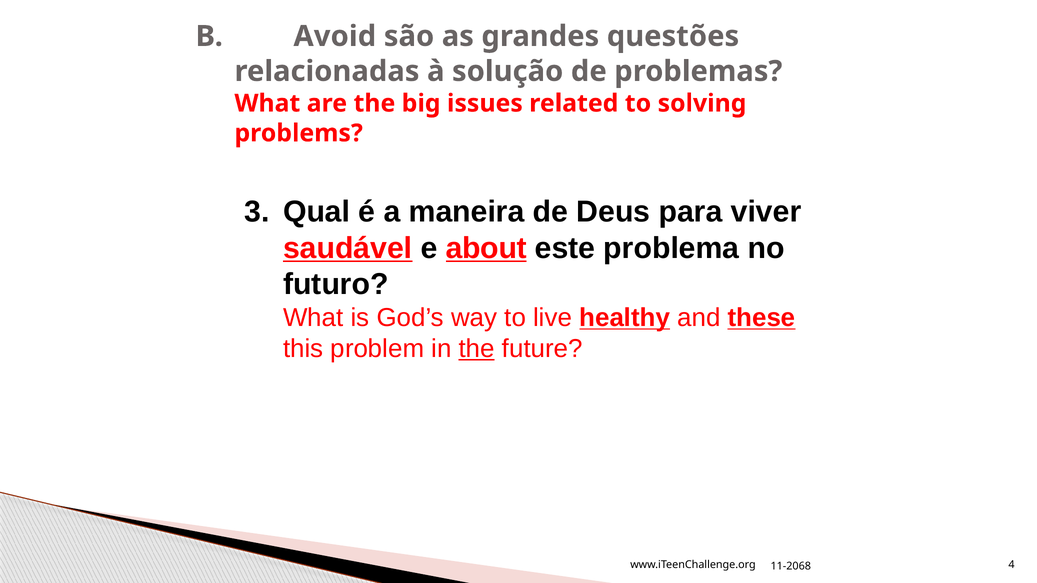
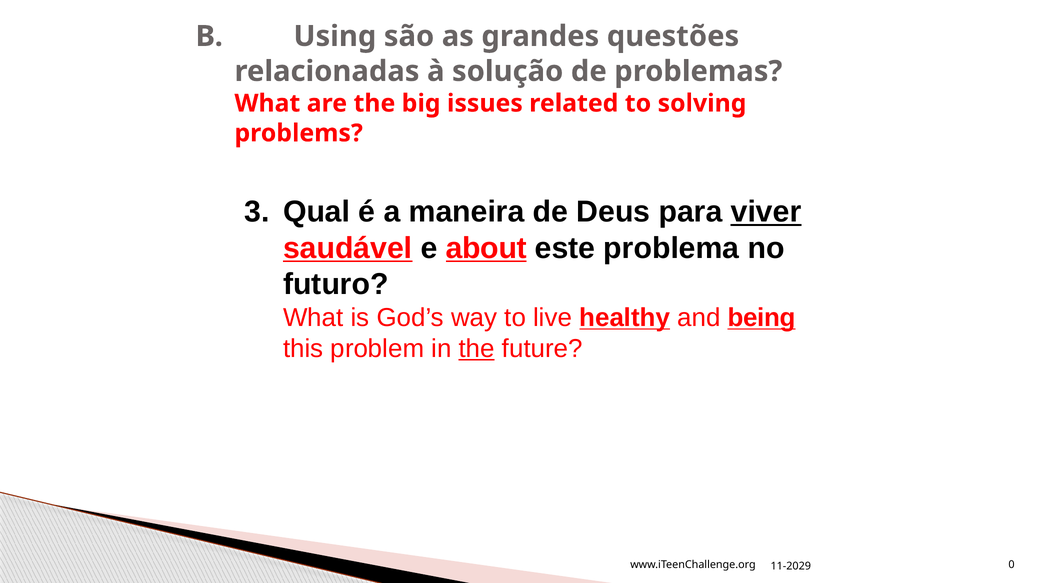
Avoid: Avoid -> Using (335, 36)
viver underline: none -> present (766, 212)
these: these -> being (762, 318)
4: 4 -> 0 (1011, 565)
11-2068: 11-2068 -> 11-2029 (791, 567)
